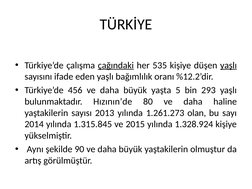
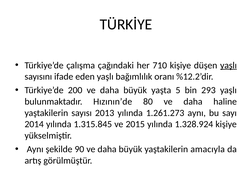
çağındaki underline: present -> none (116, 65)
535: 535 -> 710 (160, 65)
456: 456 -> 200 (75, 90)
1.261.273 olan: olan -> aynı (197, 113)
olmuştur: olmuştur -> amacıyla (208, 149)
